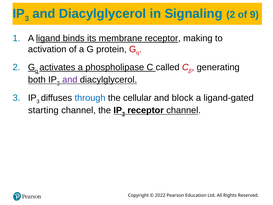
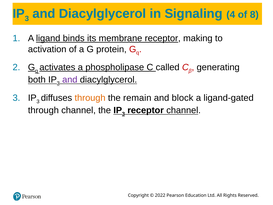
Signaling 2: 2 -> 4 (231, 15)
9: 9 -> 8 (254, 15)
through colour: blue -> orange (90, 98)
cellular: cellular -> remain (137, 98)
starting: starting -> through (43, 110)
